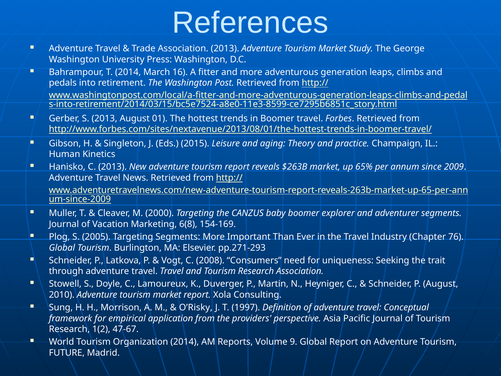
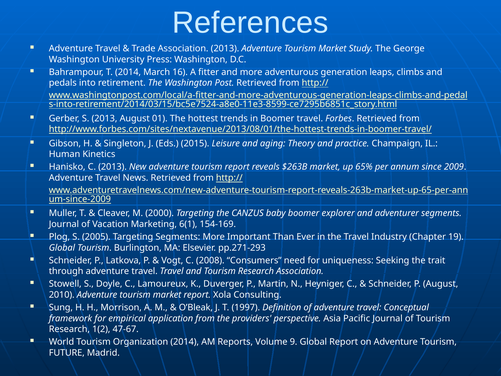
6(8: 6(8 -> 6(1 (188, 224)
76: 76 -> 19 (456, 237)
O’Risky: O’Risky -> O’Bleak (196, 307)
